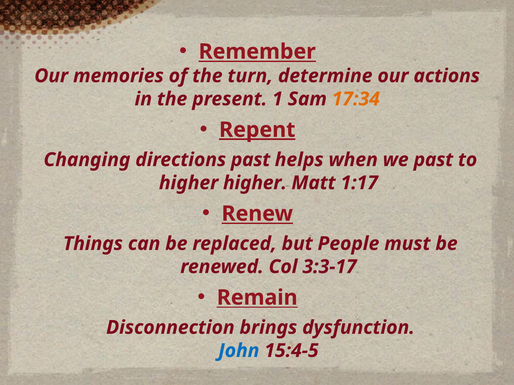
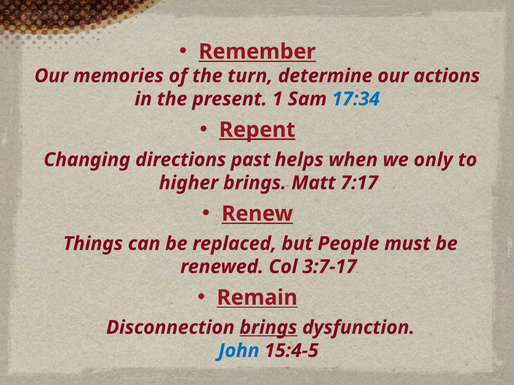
17:34 colour: orange -> blue (356, 99)
we past: past -> only (433, 160)
higher higher: higher -> brings (255, 183)
1:17: 1:17 -> 7:17 (359, 183)
3:3-17: 3:3-17 -> 3:7-17 (330, 267)
brings underline: none -> present (268, 328)
